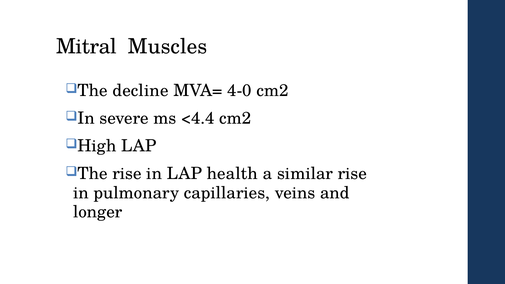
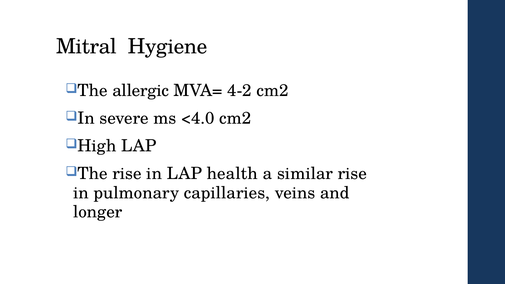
Muscles: Muscles -> Hygiene (168, 47)
decline: decline -> allergic (141, 91)
4-0: 4-0 -> 4-2 (239, 91)
<4.4: <4.4 -> <4.0 (198, 118)
